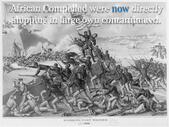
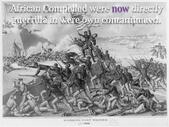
now colour: blue -> purple (120, 8)
shipping: shipping -> guerrilla (30, 20)
in large: large -> were (70, 20)
